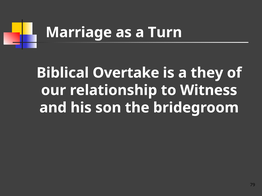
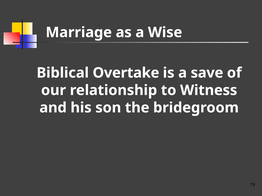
Turn: Turn -> Wise (165, 32)
they: they -> save (207, 73)
